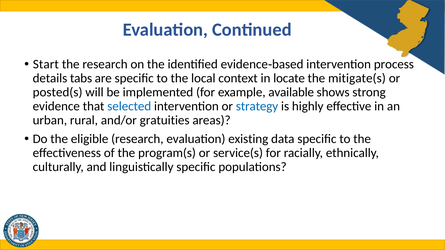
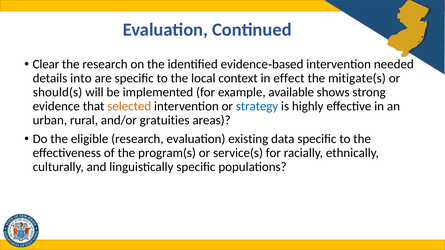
Start: Start -> Clear (46, 64)
process: process -> needed (394, 64)
tabs: tabs -> into (81, 78)
locate: locate -> effect (289, 78)
posted(s: posted(s -> should(s (58, 92)
selected colour: blue -> orange (129, 106)
